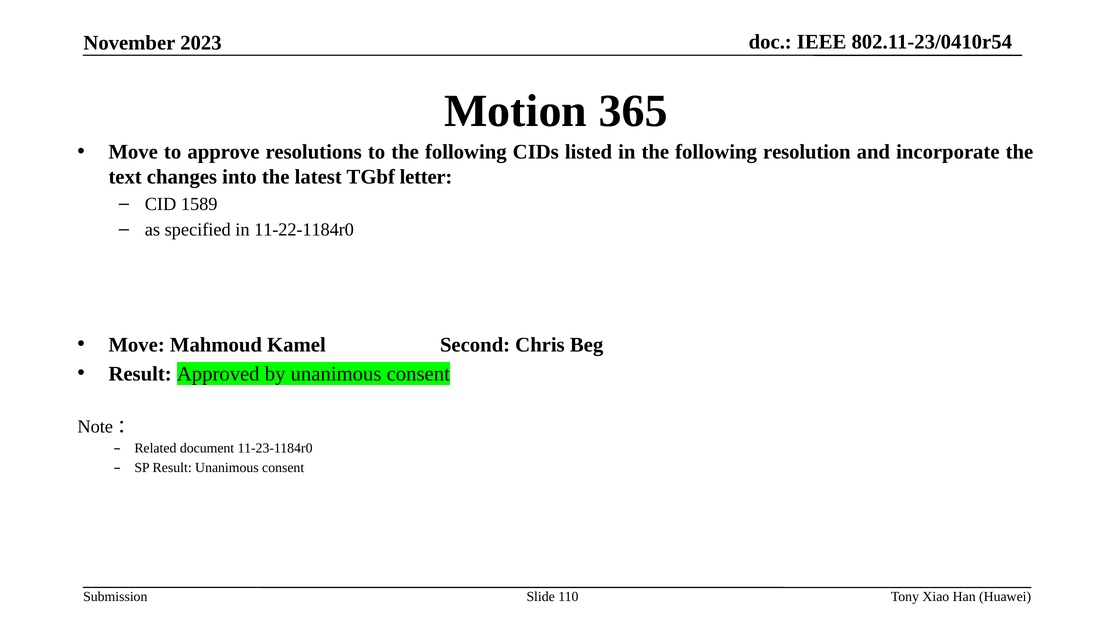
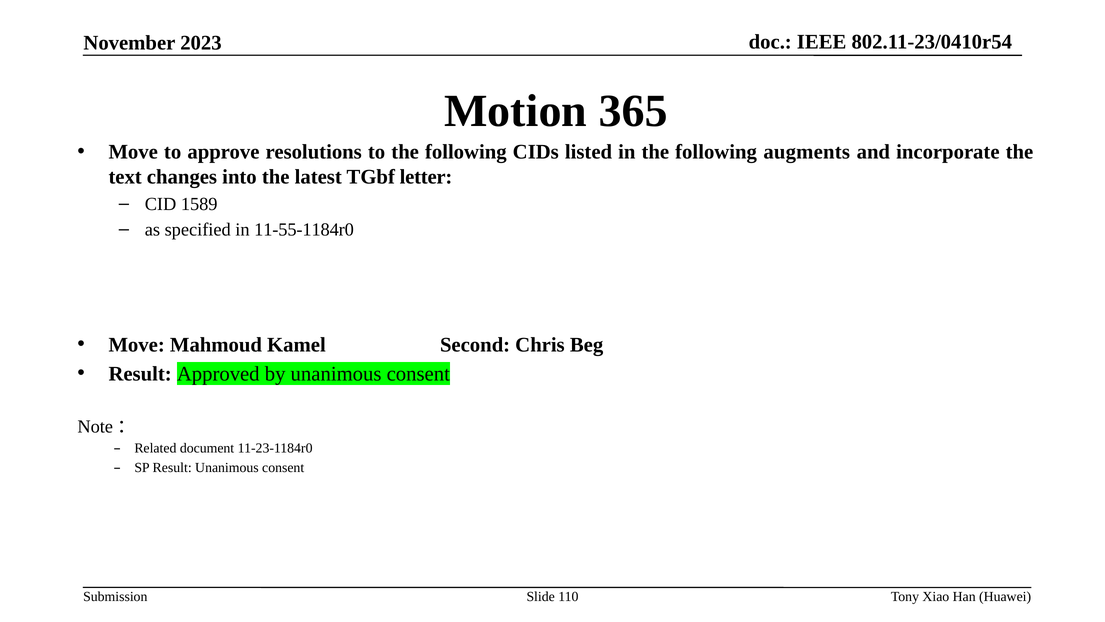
resolution: resolution -> augments (807, 152)
11-22-1184r0: 11-22-1184r0 -> 11-55-1184r0 (304, 230)
